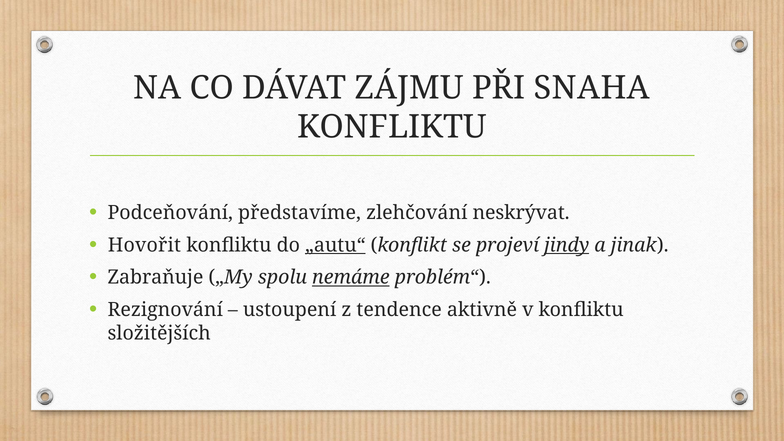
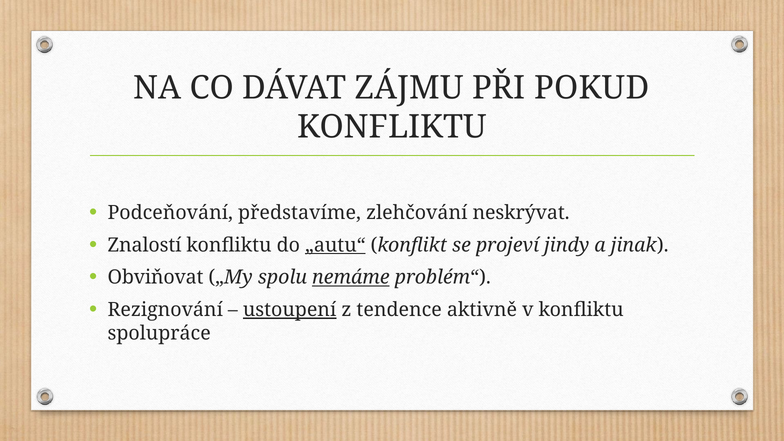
SNAHA: SNAHA -> POKUD (592, 88)
Hovořit: Hovořit -> Znalostí (145, 245)
jindy underline: present -> none (567, 245)
Zabraňuje: Zabraňuje -> Obviňovat (156, 278)
ustoupení underline: none -> present (290, 310)
složitějších: složitějších -> spolupráce (159, 333)
